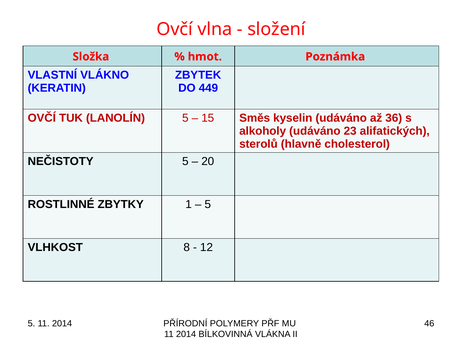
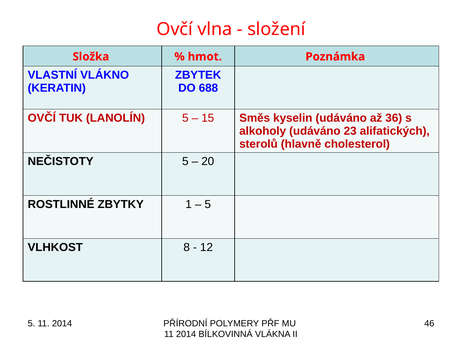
449: 449 -> 688 (208, 88)
